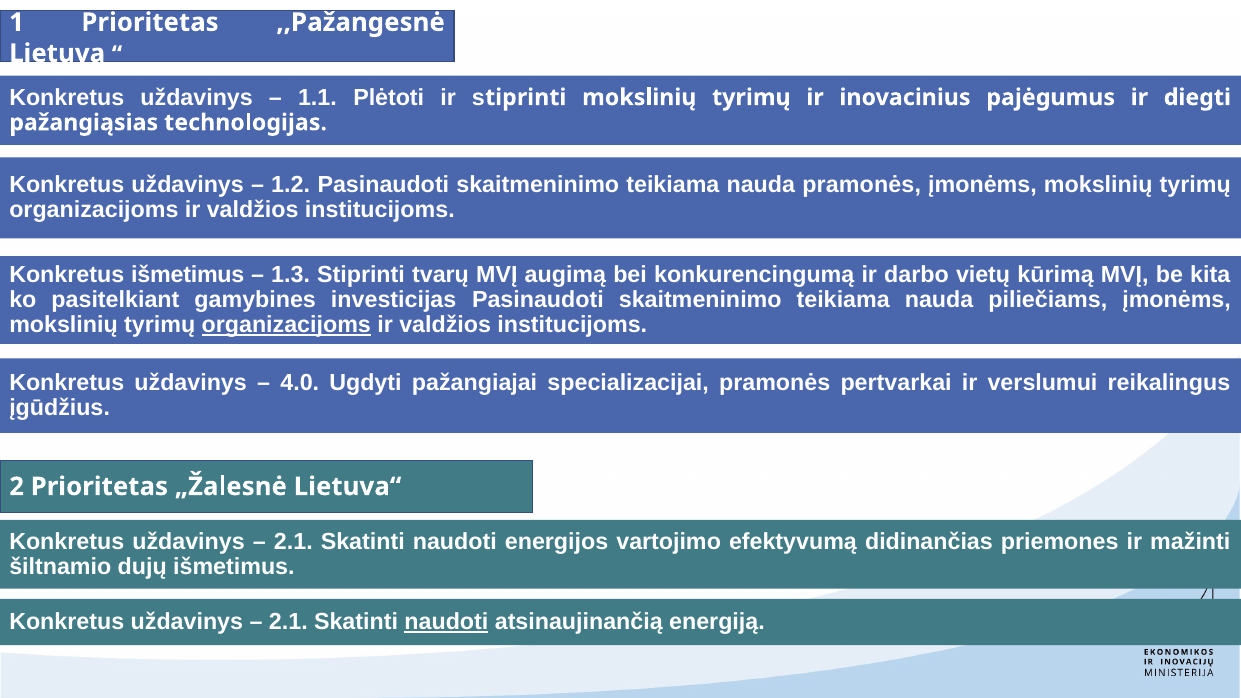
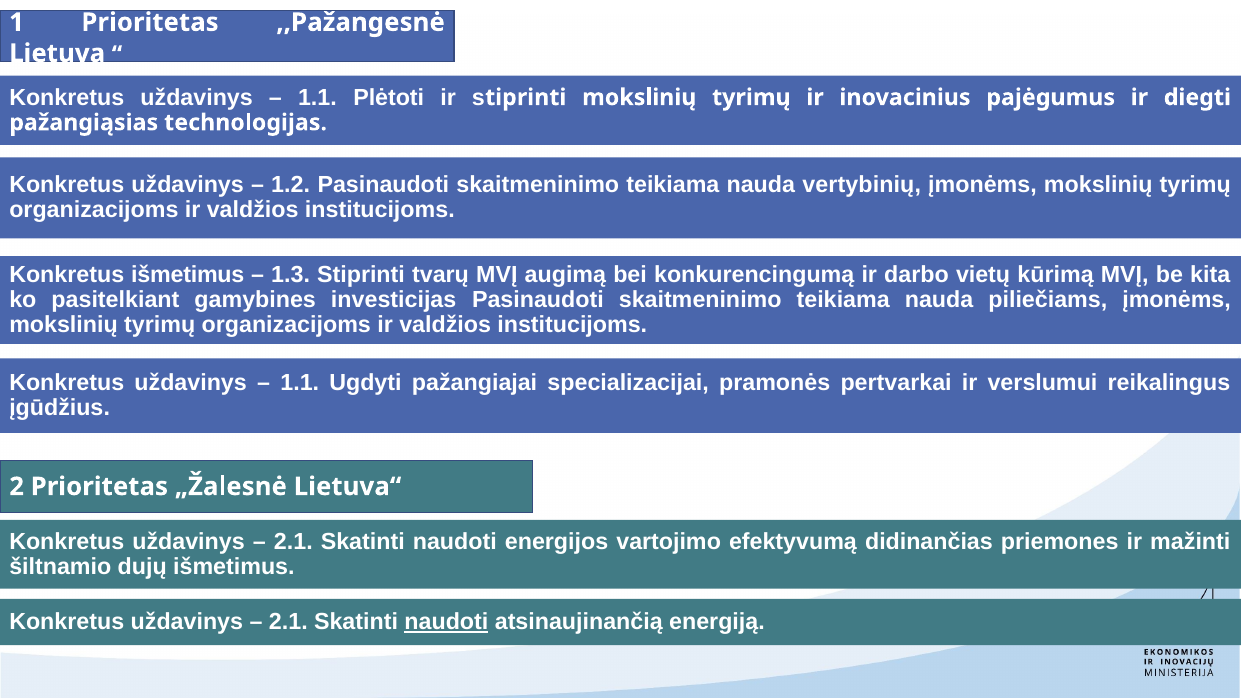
nauda pramonės: pramonės -> vertybinių (862, 185)
organizacijoms underline: present -> none (286, 325)
4.0: 4.0 -> 1.1 (300, 383)
